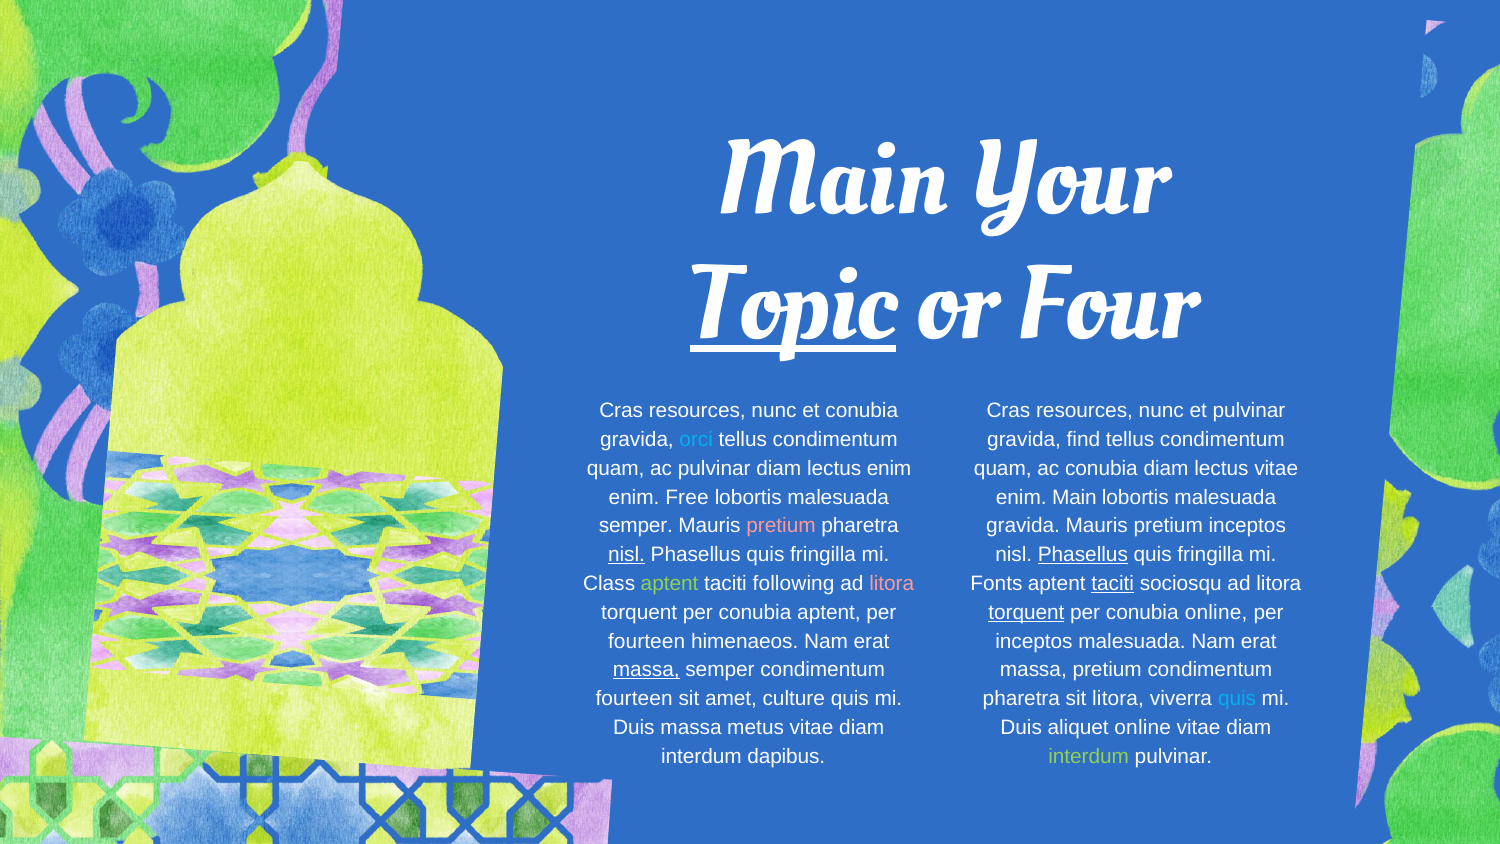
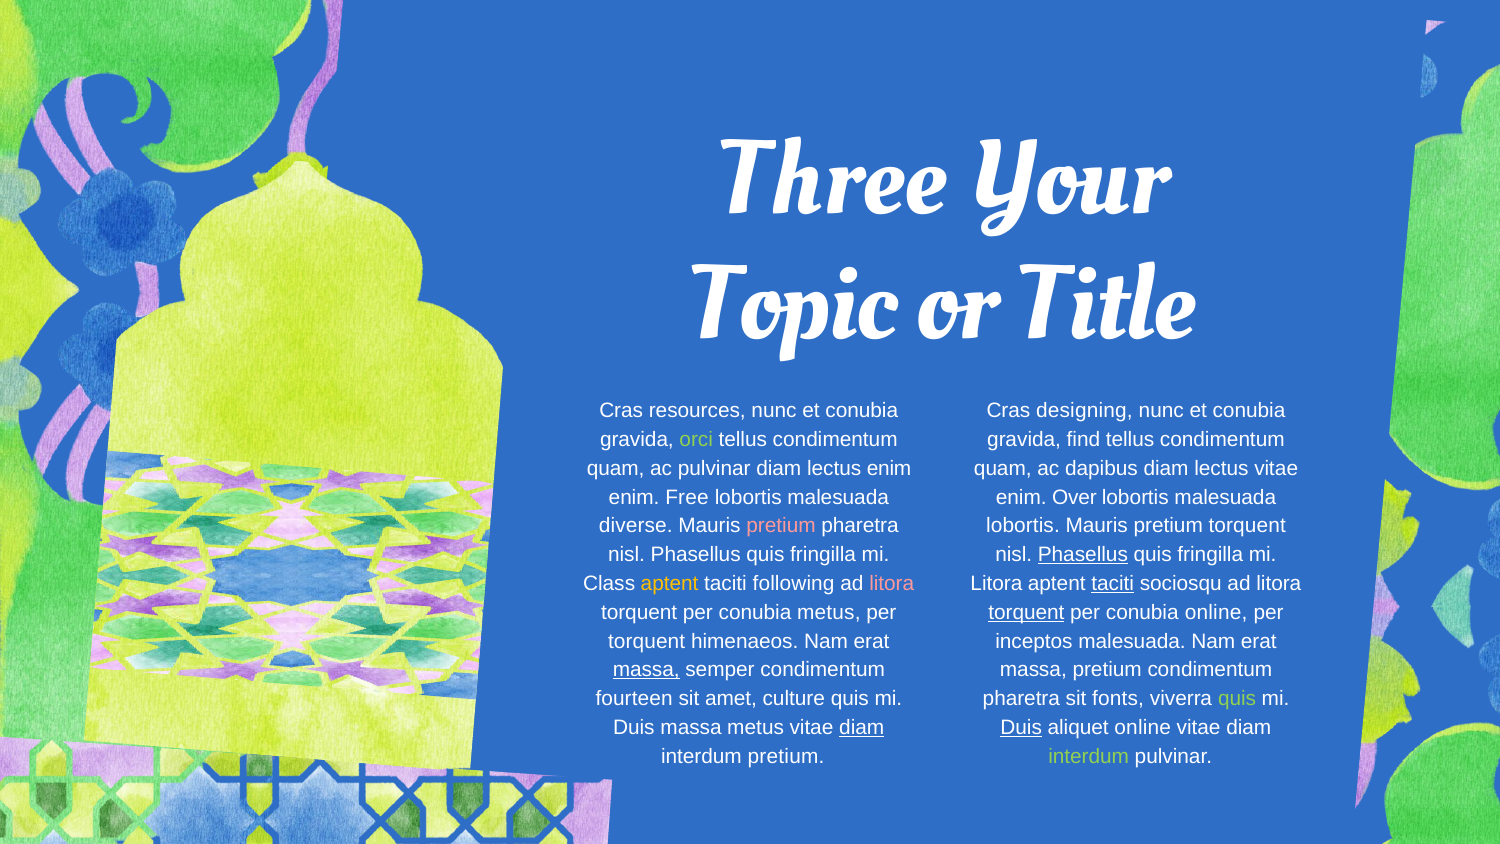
Main: Main -> Three (832, 179)
Topic underline: present -> none (793, 304)
Four: Four -> Title (1106, 304)
resources: resources -> designing (1084, 411)
pulvinar: pulvinar -> conubia (1249, 411)
orci colour: light blue -> light green (696, 440)
ac conubia: conubia -> dapibus (1101, 468)
enim Main: Main -> Over (1074, 497)
semper: semper -> diverse (636, 526)
gravida: gravida -> lobortis (1023, 526)
pretium inceptos: inceptos -> torquent (1247, 526)
nisl underline: present -> none (627, 555)
aptent colour: light green -> yellow (670, 583)
Fonts: Fonts -> Litora (996, 583)
conubia aptent: aptent -> metus (829, 612)
fourteen: fourteen -> torquent (647, 641)
sit litora: litora -> fonts (1118, 698)
quis colour: light blue -> light green (1237, 698)
diam underline: none -> present (862, 727)
Duis underline: none -> present (1021, 727)
interdum dapibus: dapibus -> pretium (786, 756)
